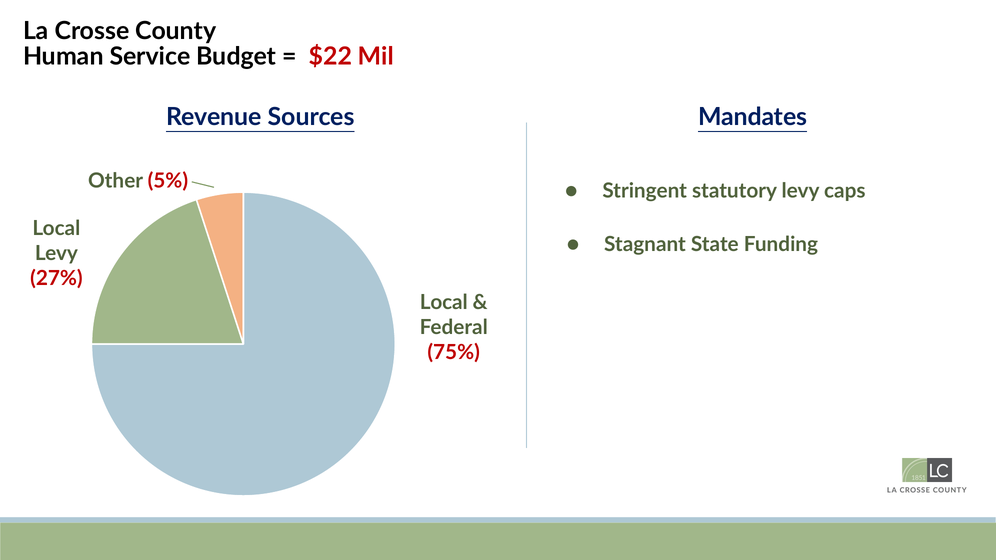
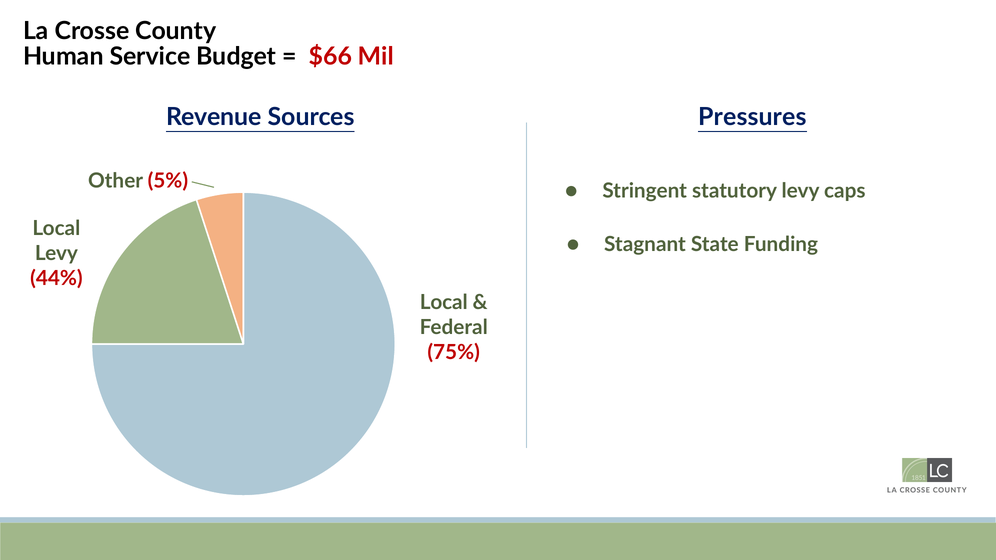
$22: $22 -> $66 (330, 57)
Mandates: Mandates -> Pressures (752, 117)
27%: 27% -> 44% (56, 278)
